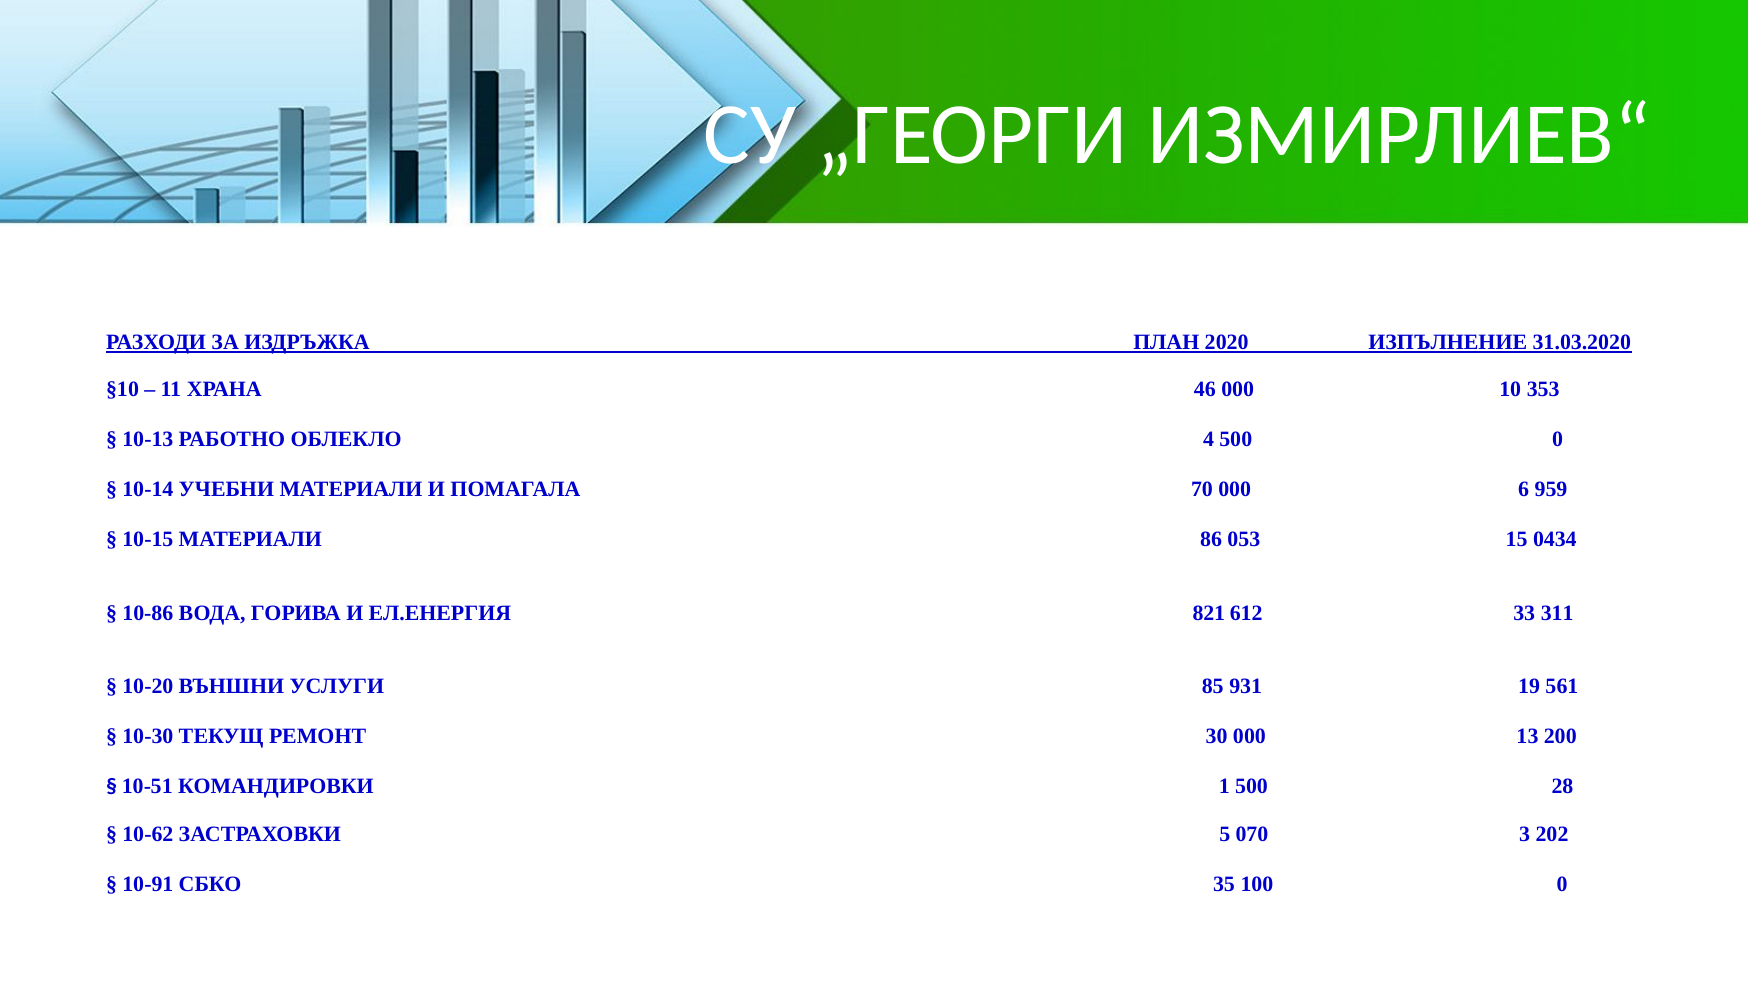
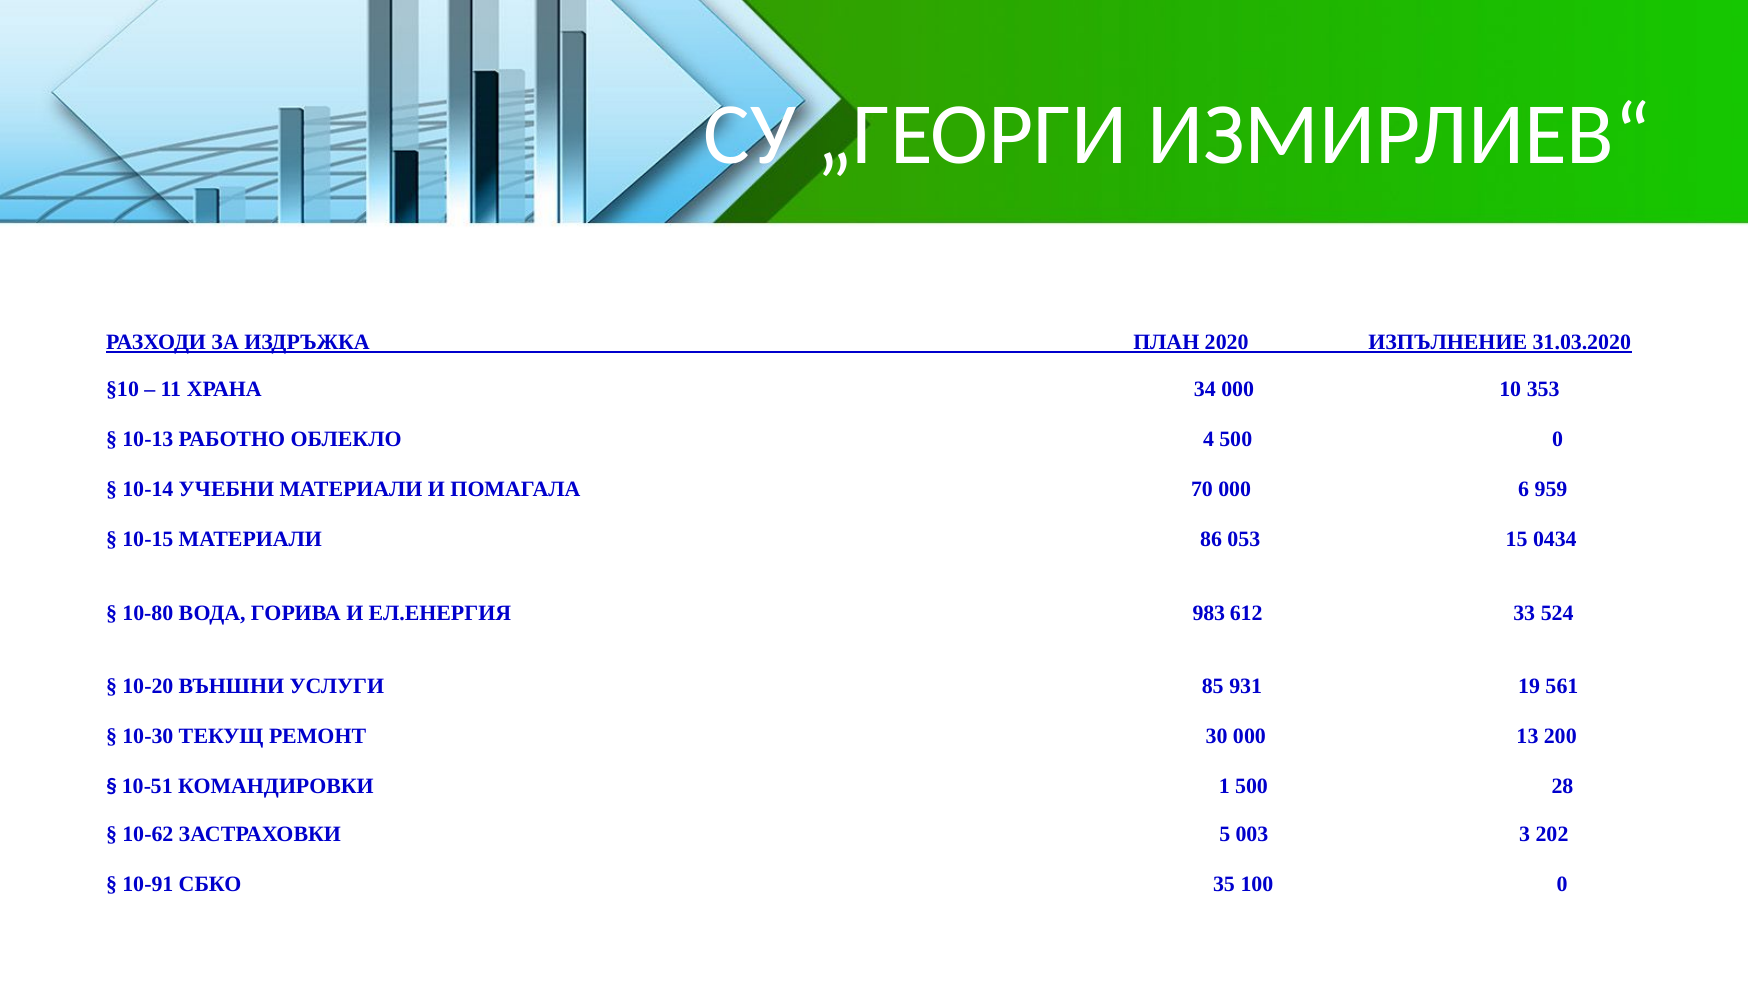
46: 46 -> 34 (1205, 390)
10-86: 10-86 -> 10-80 (148, 613)
821: 821 -> 983 (1209, 613)
311: 311 -> 524 (1557, 613)
070: 070 -> 003 (1252, 834)
